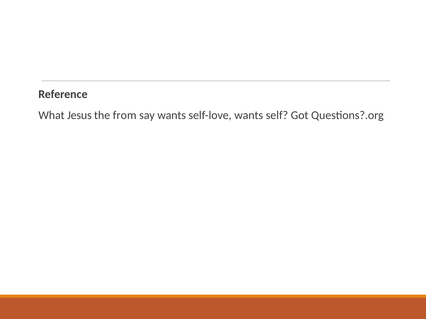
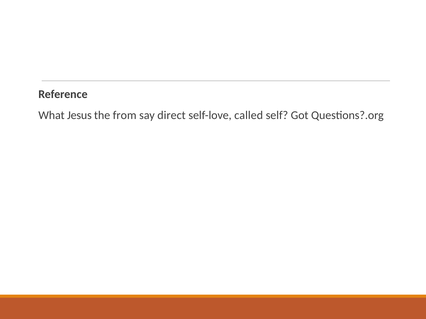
say wants: wants -> direct (172, 116)
self-love wants: wants -> called (249, 116)
